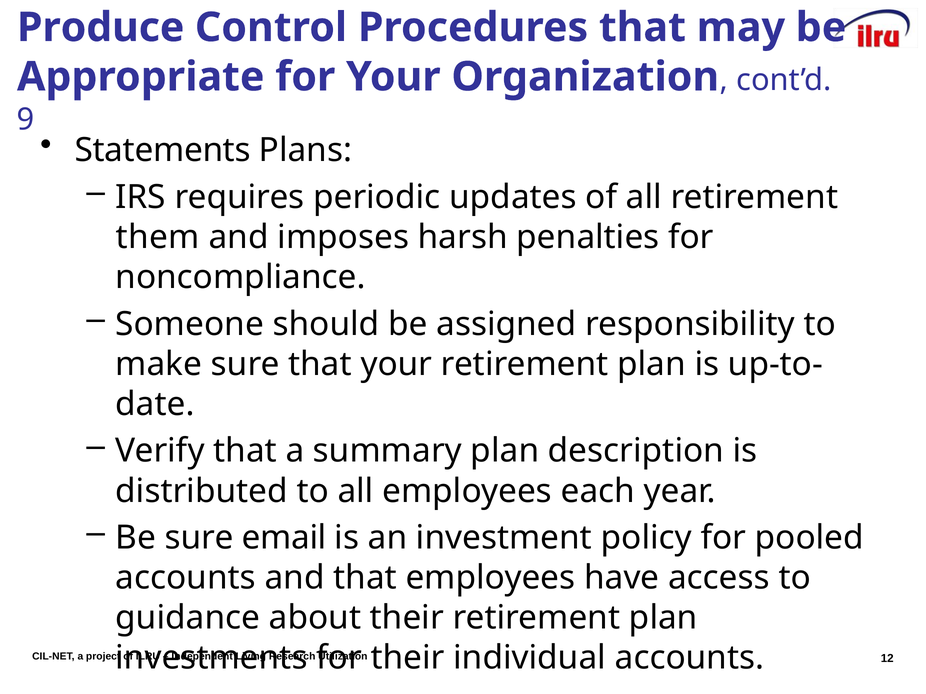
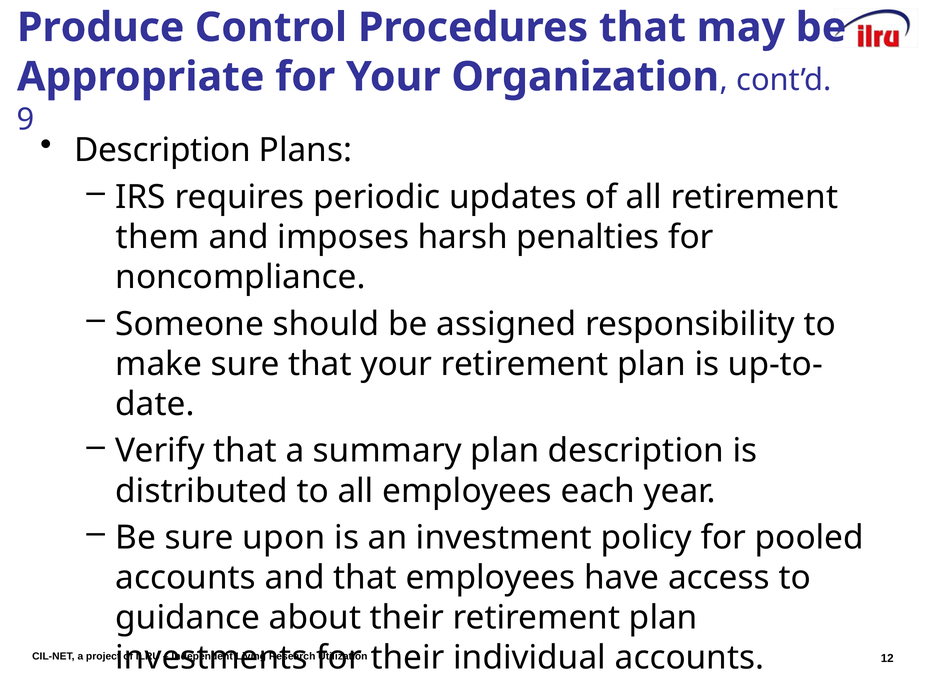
Statements: Statements -> Description (163, 151)
email: email -> upon (284, 538)
